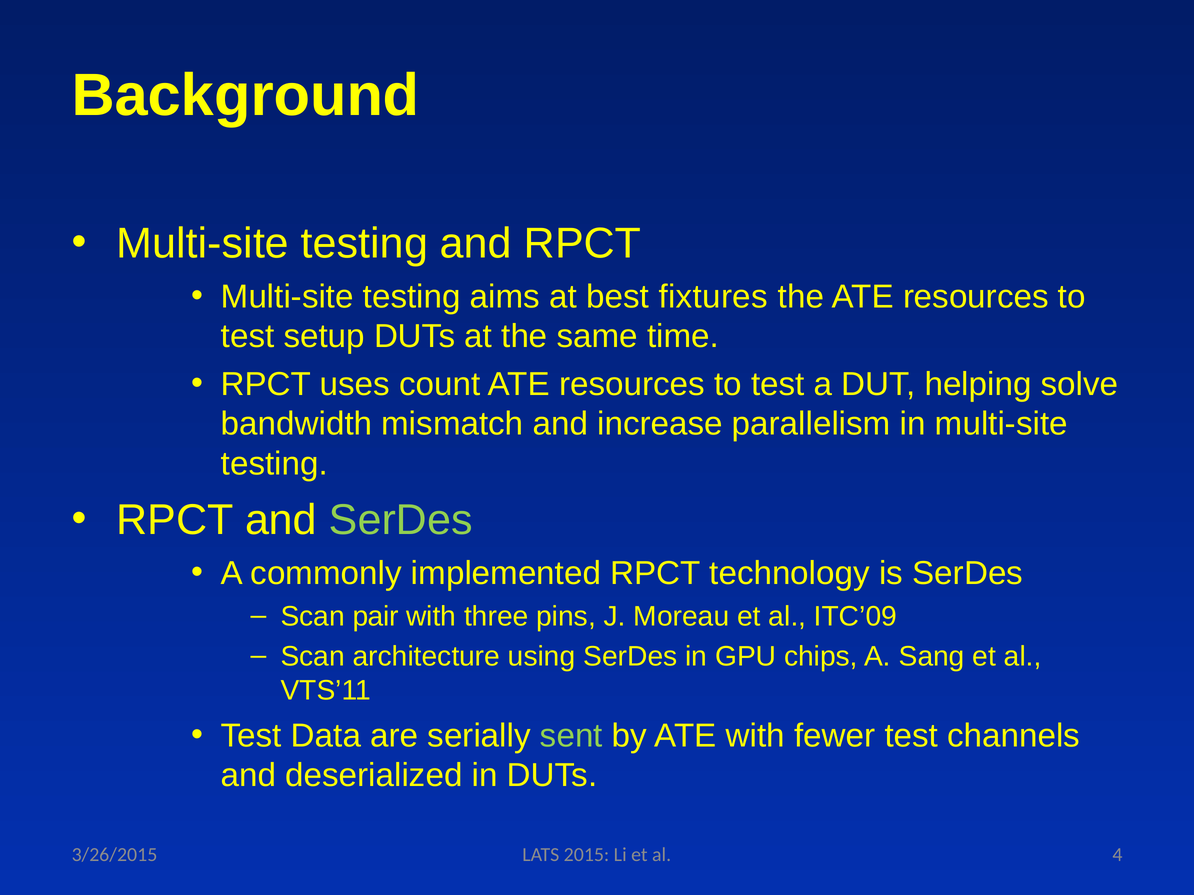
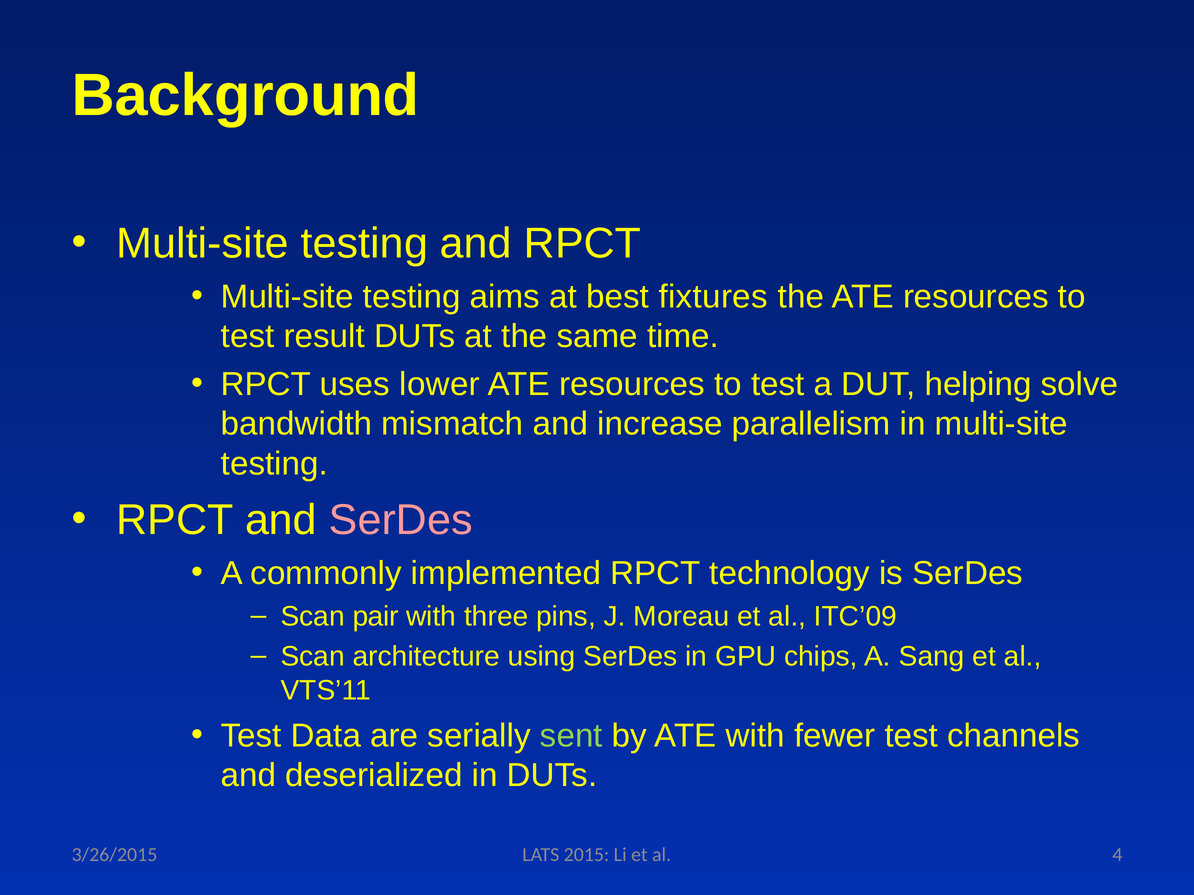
setup: setup -> result (324, 337)
count: count -> lower (440, 384)
SerDes colour: light green -> pink (401, 520)
